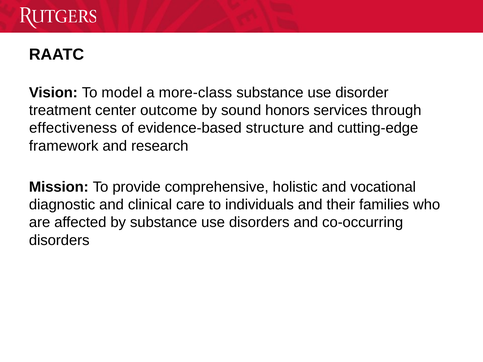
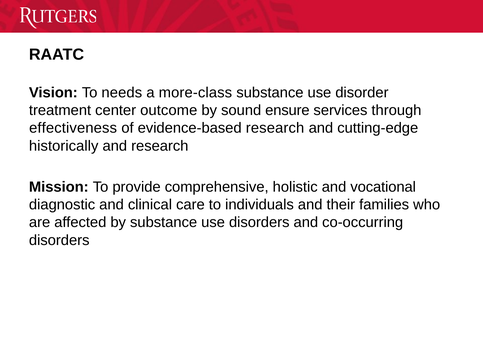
model: model -> needs (122, 93)
honors: honors -> ensure (287, 110)
evidence-based structure: structure -> research (275, 128)
framework: framework -> historically (64, 146)
